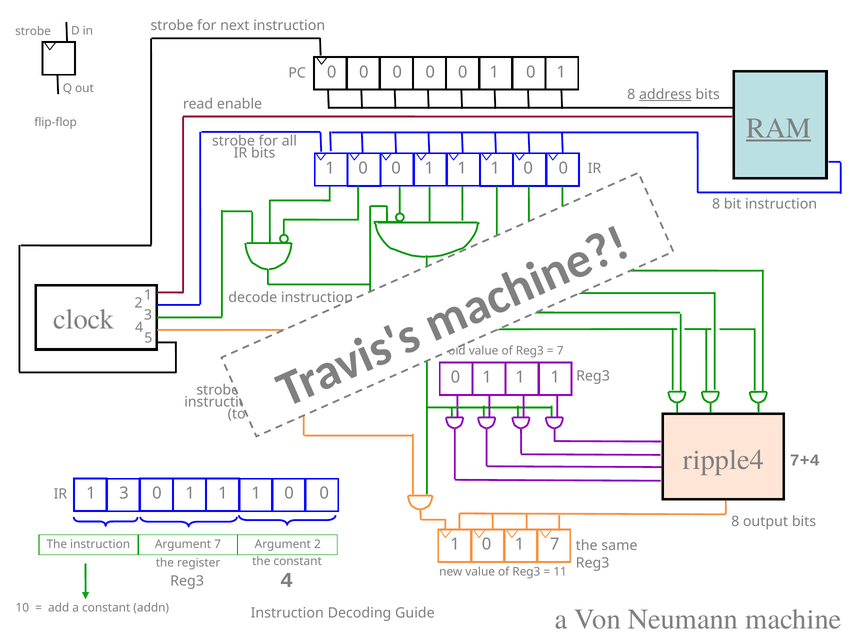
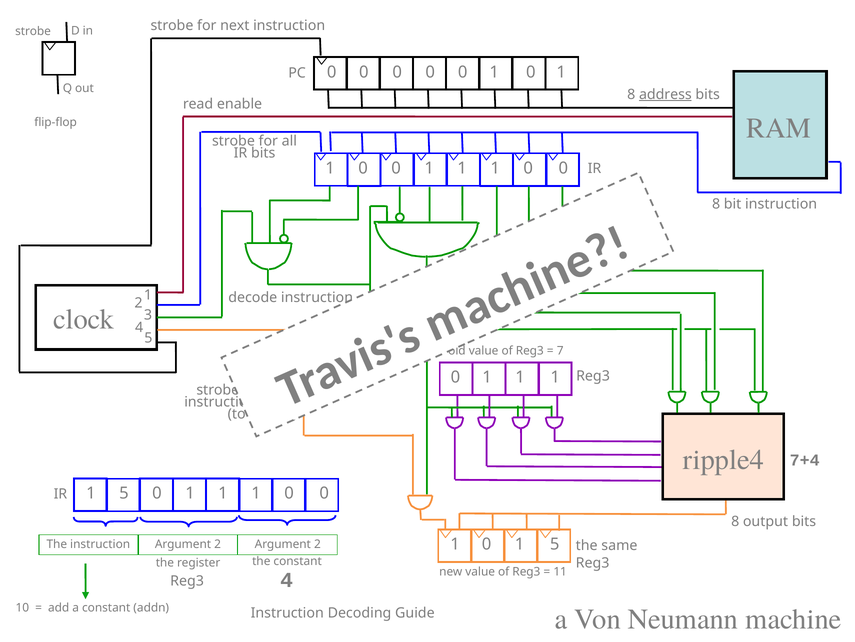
RAM underline: present -> none (779, 128)
3: 3 -> 5 (124, 493)
0 1 7: 7 -> 5 (555, 544)
instruction Argument 7: 7 -> 2 (218, 544)
